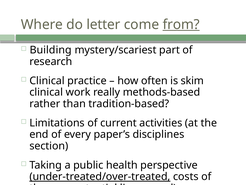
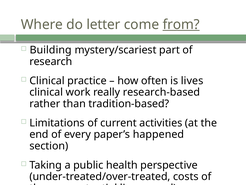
is skim: skim -> lives (192, 81)
methods-based: methods-based -> research-based (161, 92)
disciplines: disciplines -> happened (158, 134)
under-treated/over-treated underline: present -> none (100, 176)
